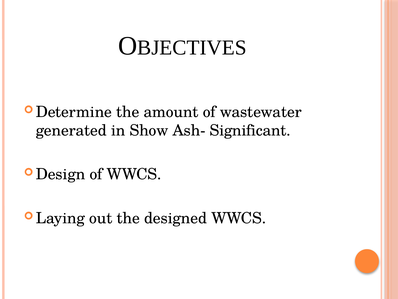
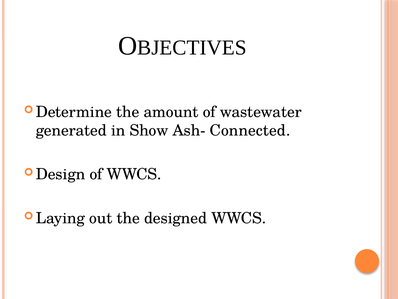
Significant: Significant -> Connected (250, 130)
